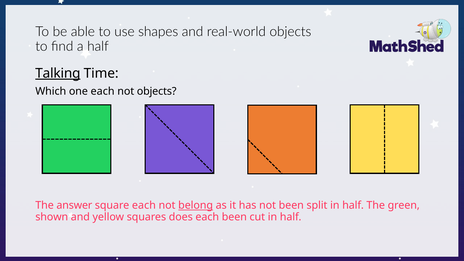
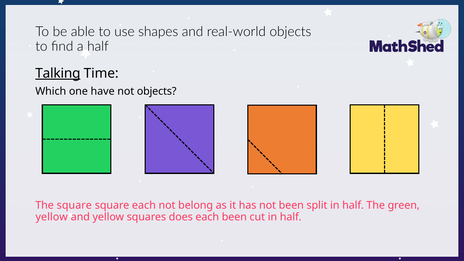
one each: each -> have (103, 91)
The answer: answer -> square (74, 205)
belong underline: present -> none (196, 205)
shown: shown -> yellow (52, 217)
